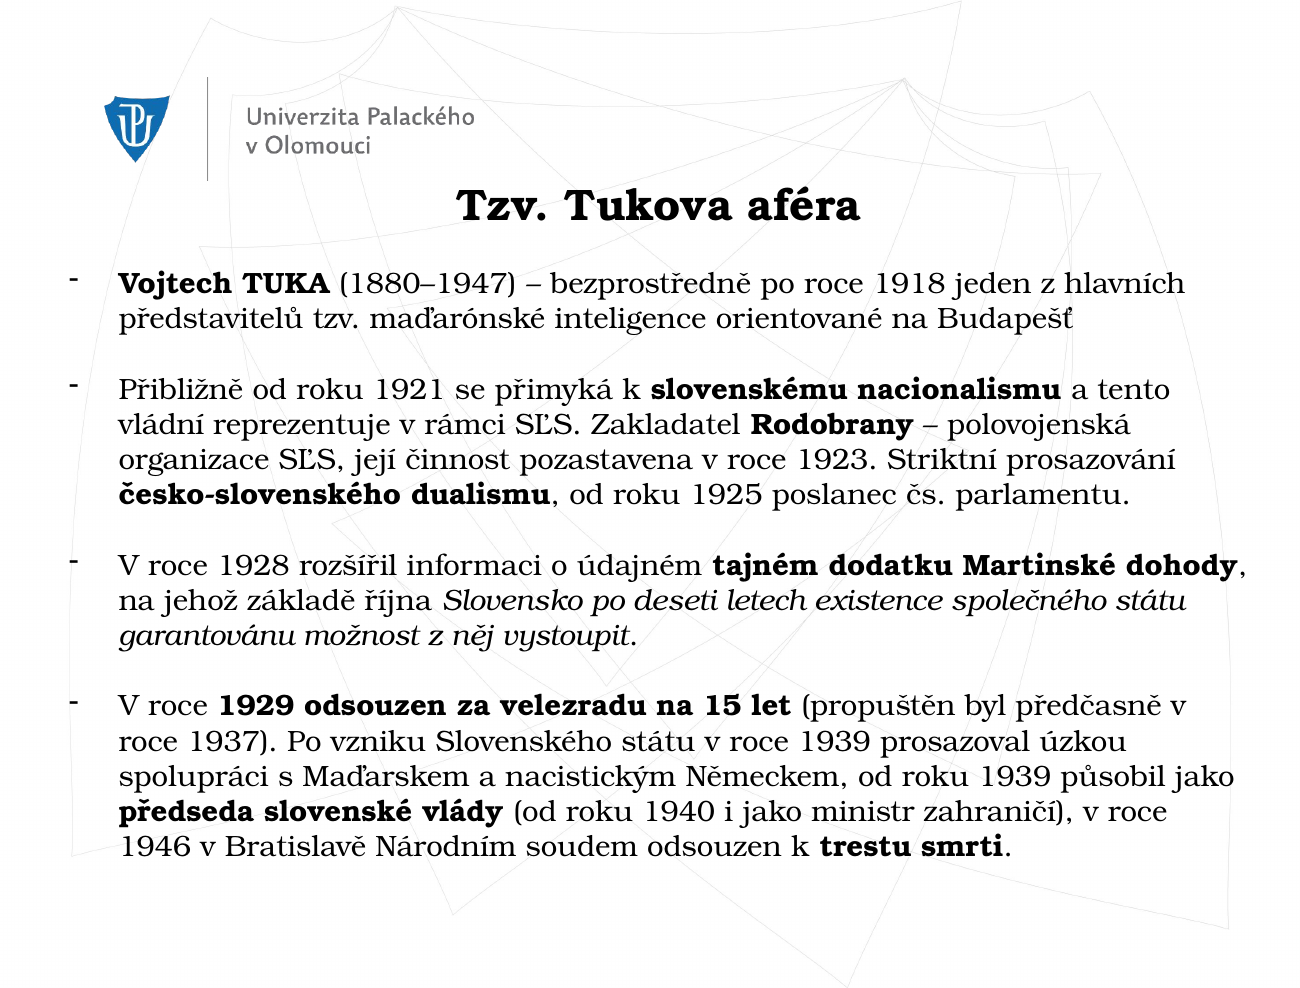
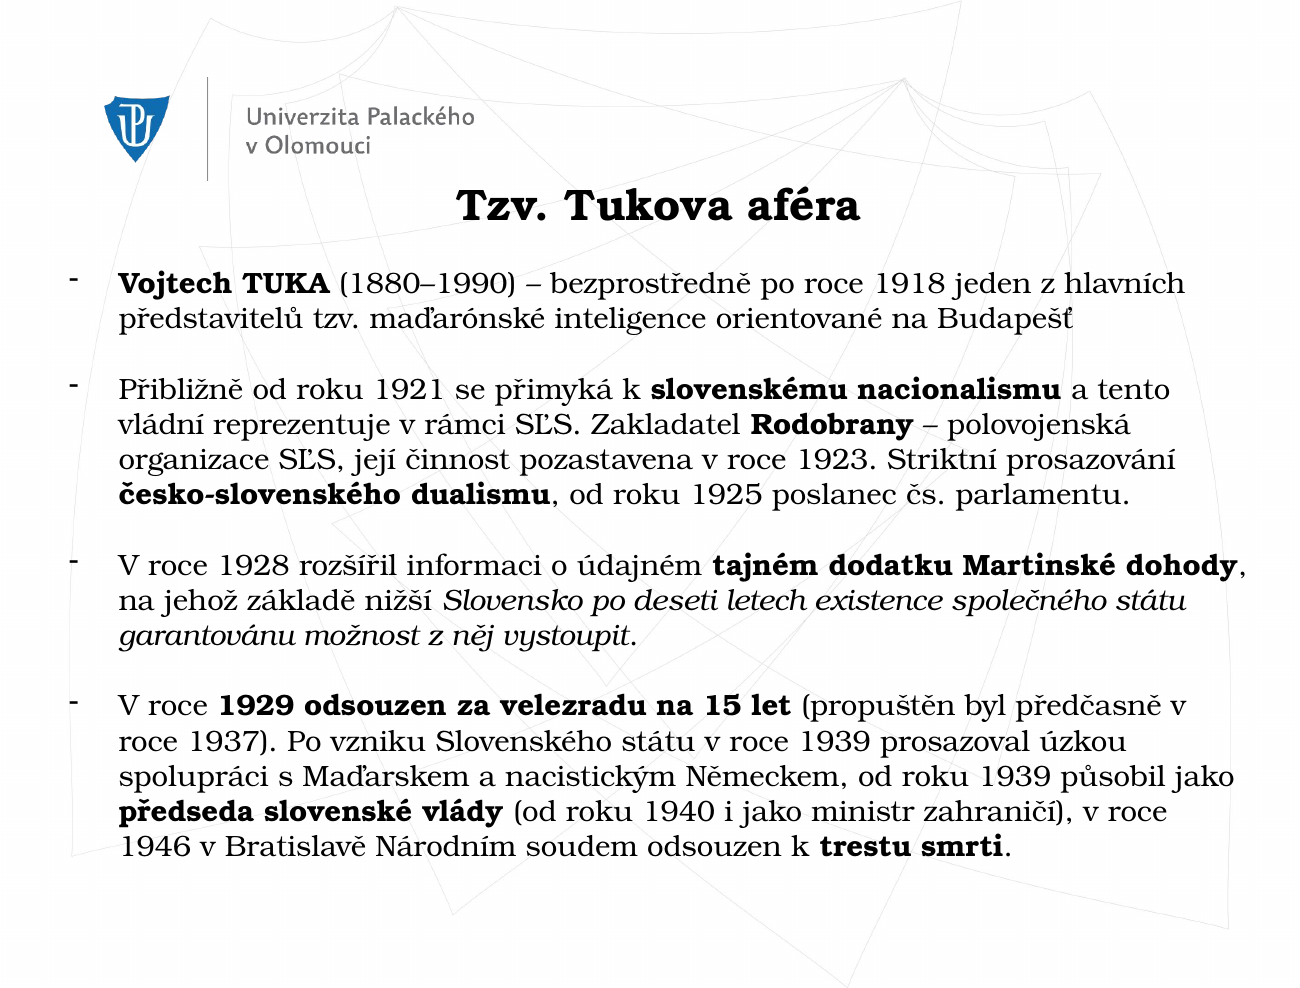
1880–1947: 1880–1947 -> 1880–1990 (428, 284)
října: října -> nižší (398, 601)
